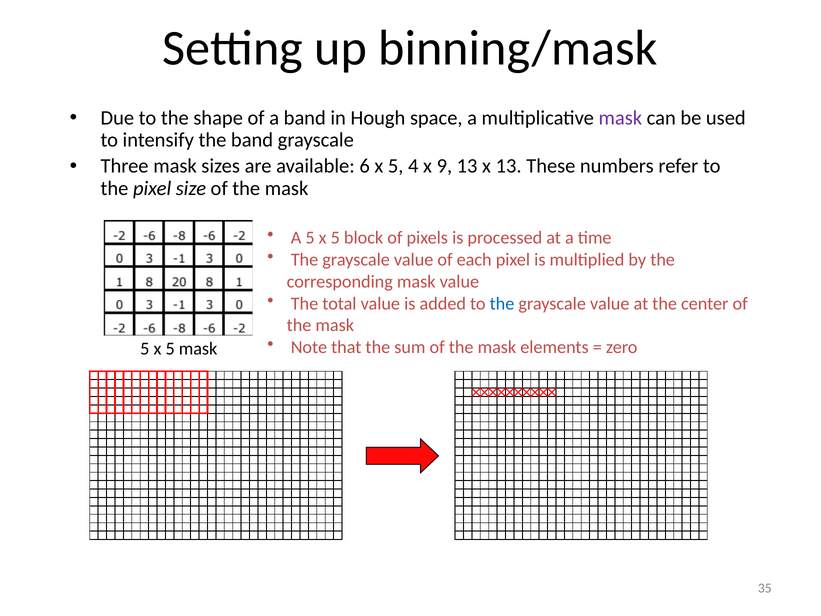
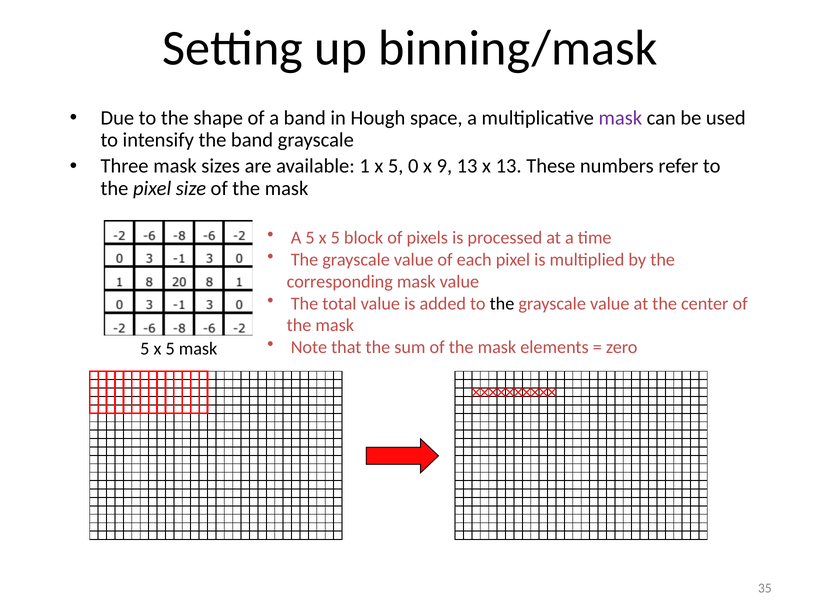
6: 6 -> 1 (365, 166)
4: 4 -> 0 (413, 166)
the colour: blue -> black (502, 303)
